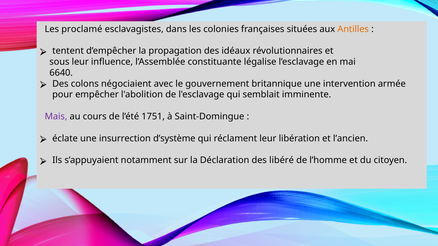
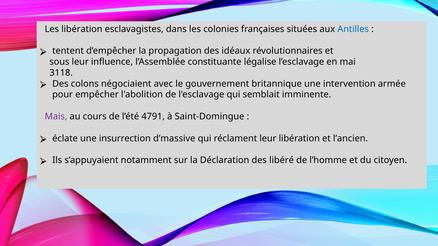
Les proclamé: proclamé -> libération (82, 29)
Antilles colour: orange -> blue (353, 29)
6640: 6640 -> 3118 (61, 73)
1751: 1751 -> 4791 (153, 117)
d’système: d’système -> d’massive (174, 139)
